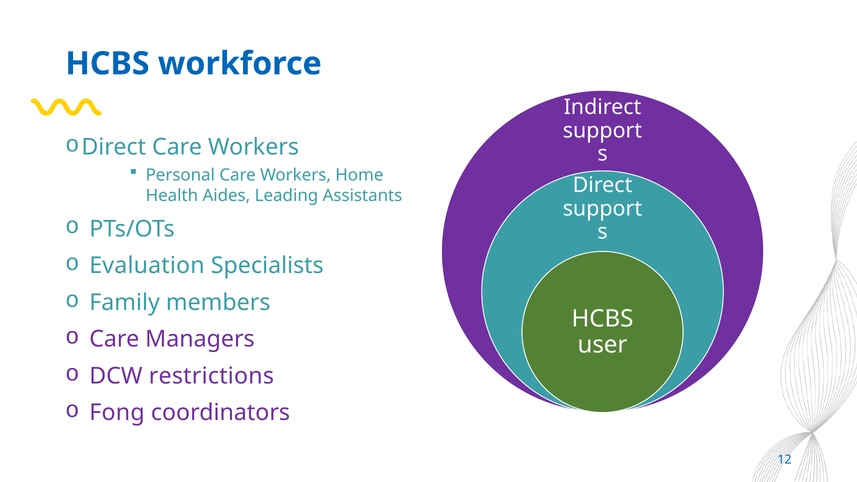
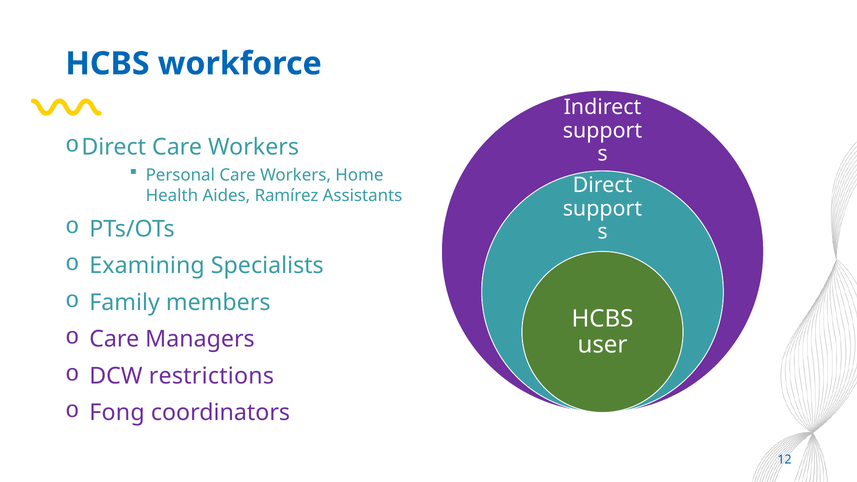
Leading: Leading -> Ramírez (287, 196)
Evaluation: Evaluation -> Examining (147, 266)
